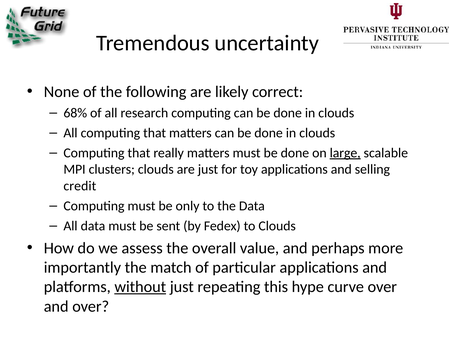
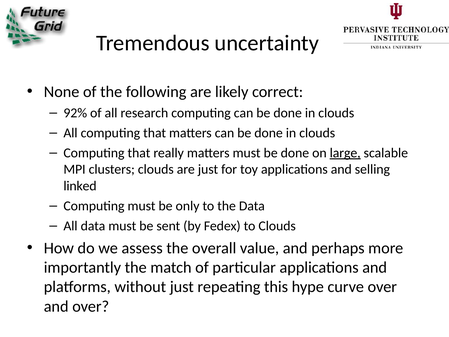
68%: 68% -> 92% (75, 113)
credit: credit -> linked (80, 186)
without underline: present -> none (140, 287)
